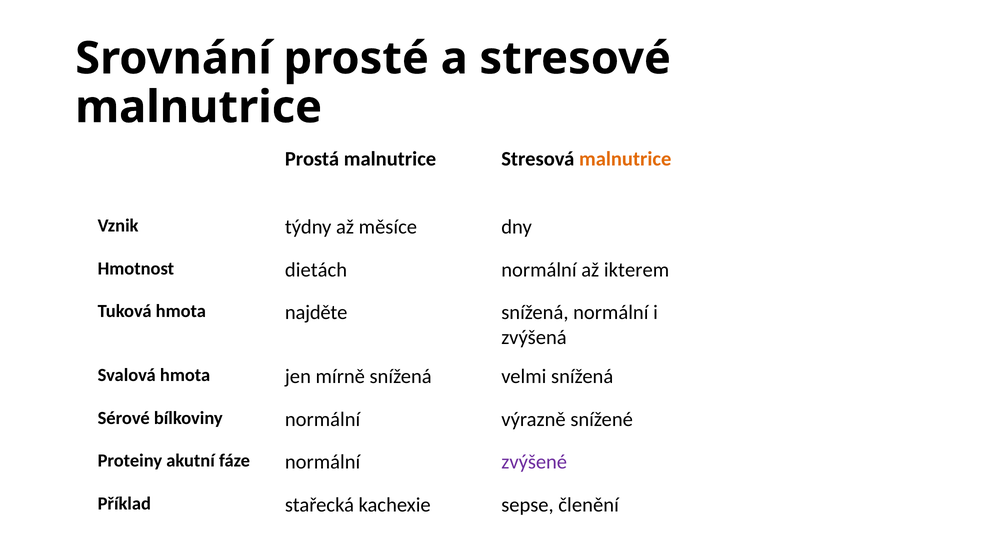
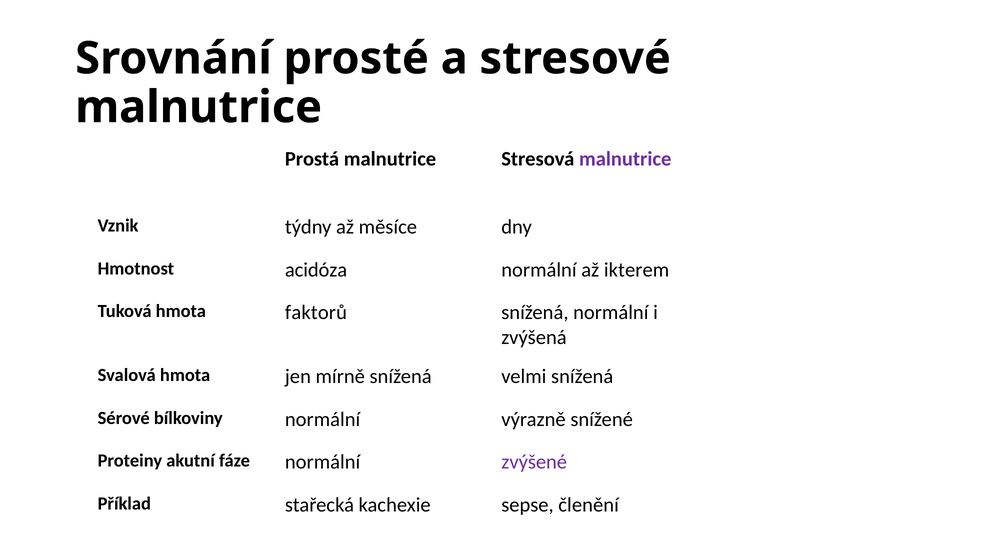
malnutrice colour: orange -> purple (625, 159)
dietách: dietách -> acidóza (316, 270)
najděte: najděte -> faktorů (316, 312)
